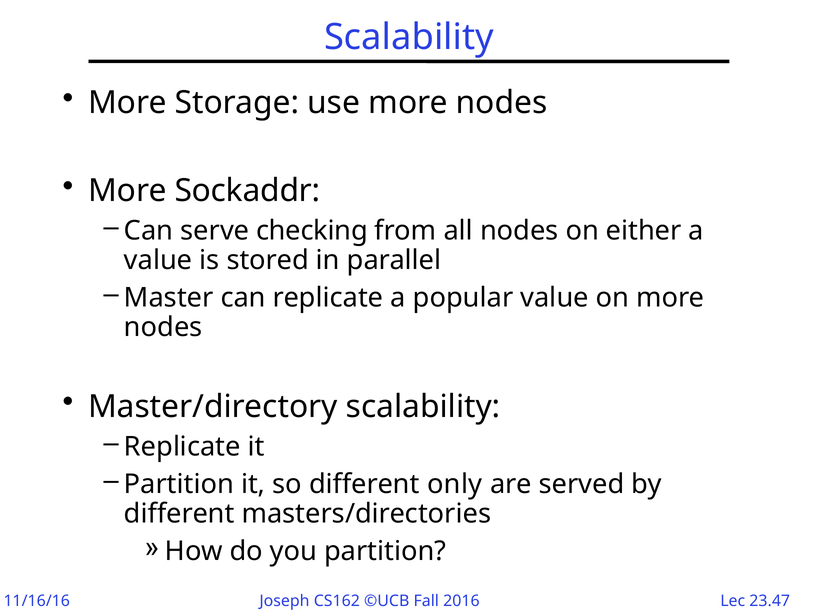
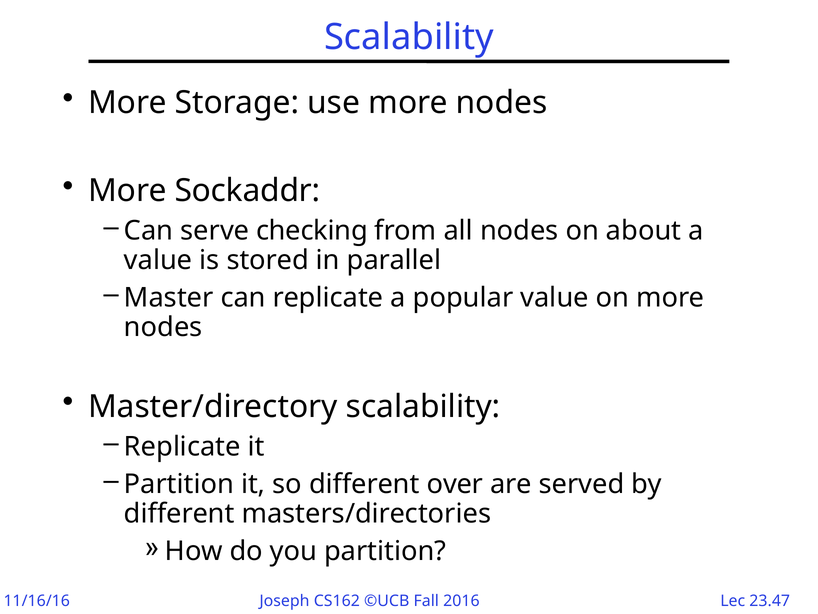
either: either -> about (644, 231)
only: only -> over (455, 484)
